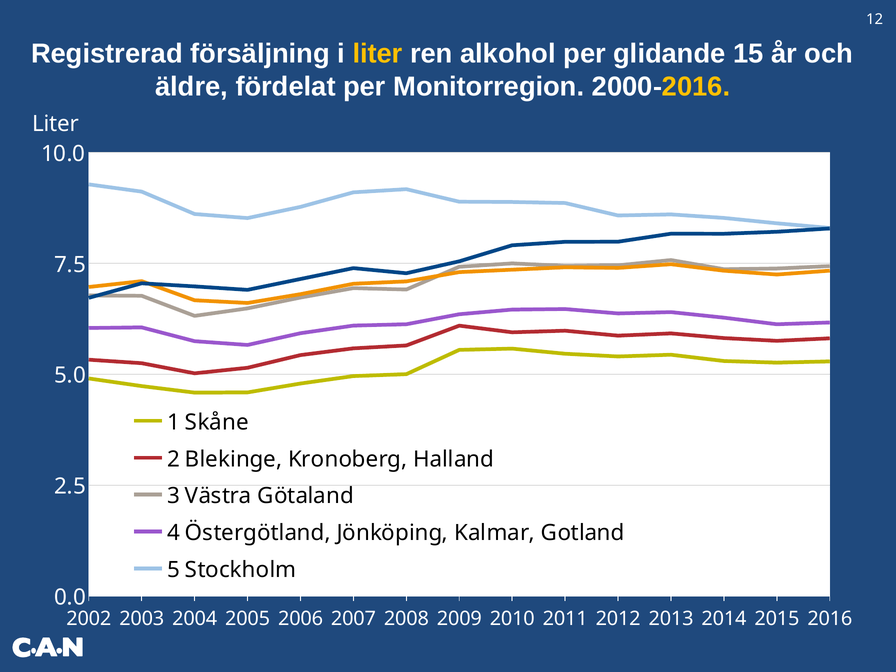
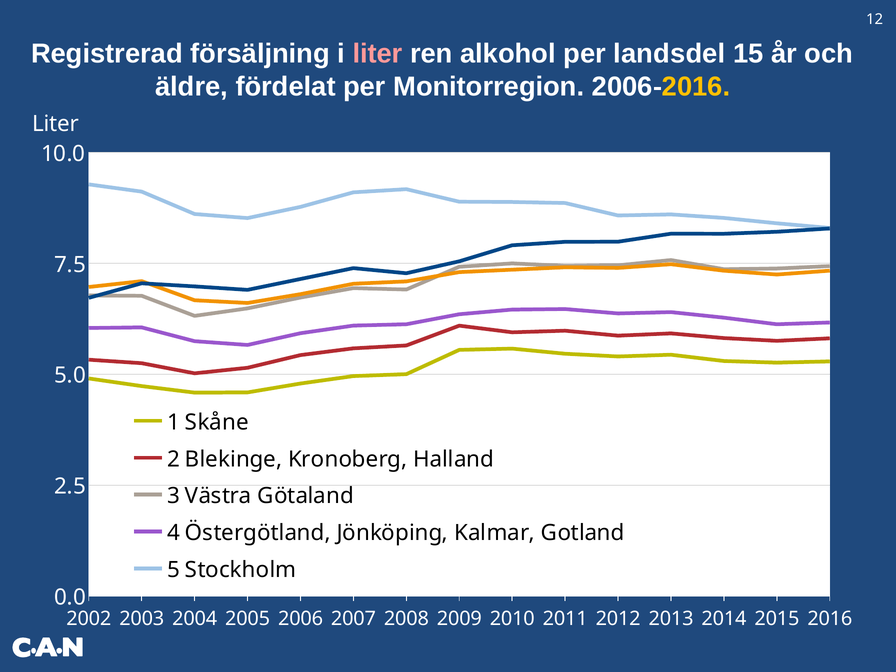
liter colour: yellow -> pink (378, 54)
glidande: glidande -> landsdel (669, 54)
Monitorregion 2000: 2000 -> 2006 (622, 87)
